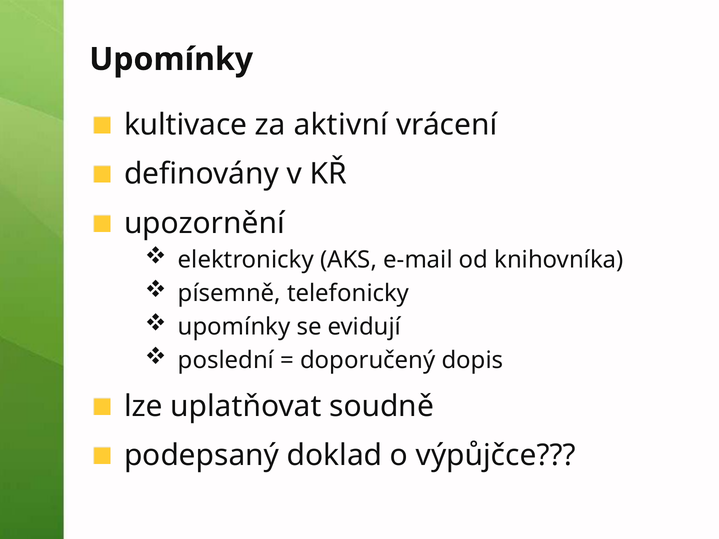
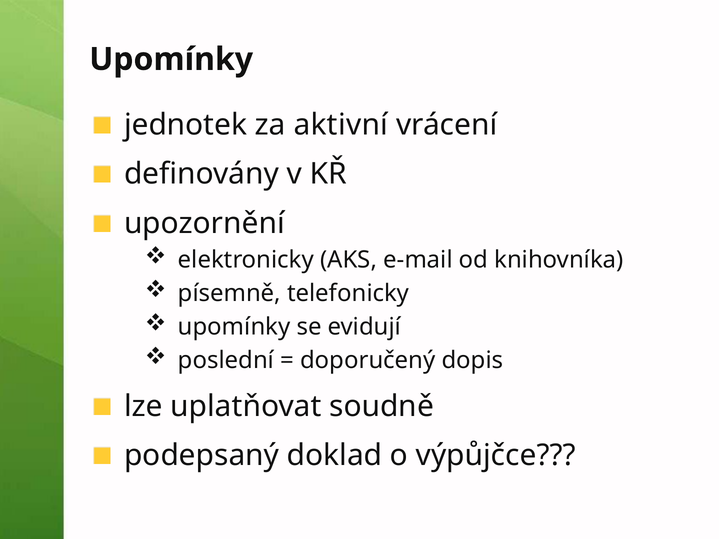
kultivace: kultivace -> jednotek (186, 125)
